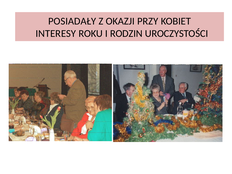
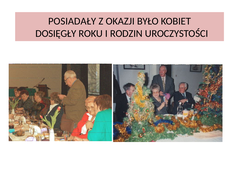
PRZY: PRZY -> BYŁO (148, 21)
INTERESY: INTERESY -> DOSIĘGŁY (56, 33)
